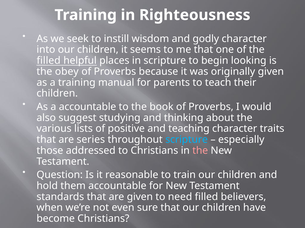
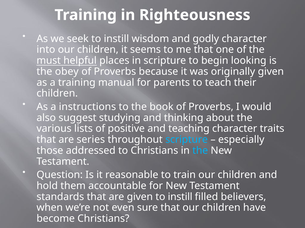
filled: filled -> must (49, 61)
a accountable: accountable -> instructions (87, 107)
the colour: pink -> light blue (200, 151)
given to need: need -> instill (180, 197)
